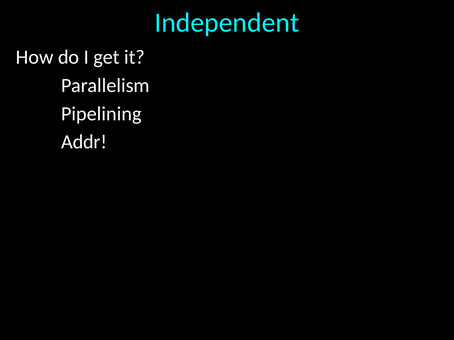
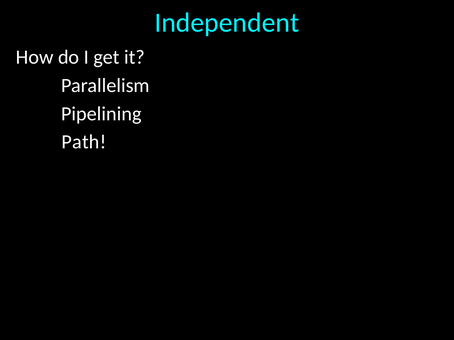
Addr: Addr -> Path (84, 142)
